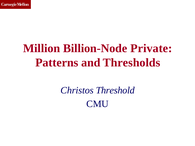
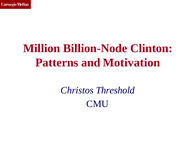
Private: Private -> Clinton (151, 48)
Thresholds: Thresholds -> Motivation (131, 63)
